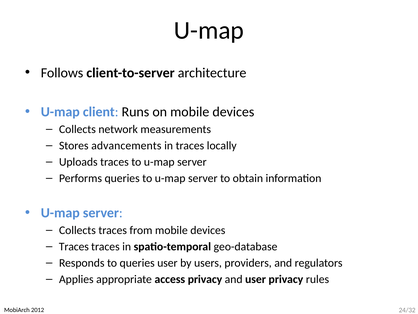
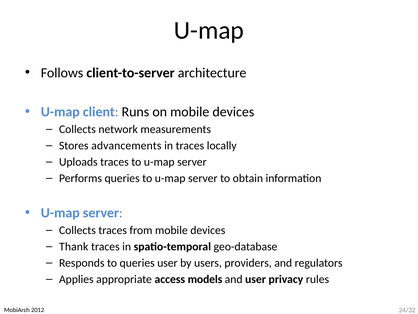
Traces: Traces -> Thank (74, 246)
access privacy: privacy -> models (205, 279)
